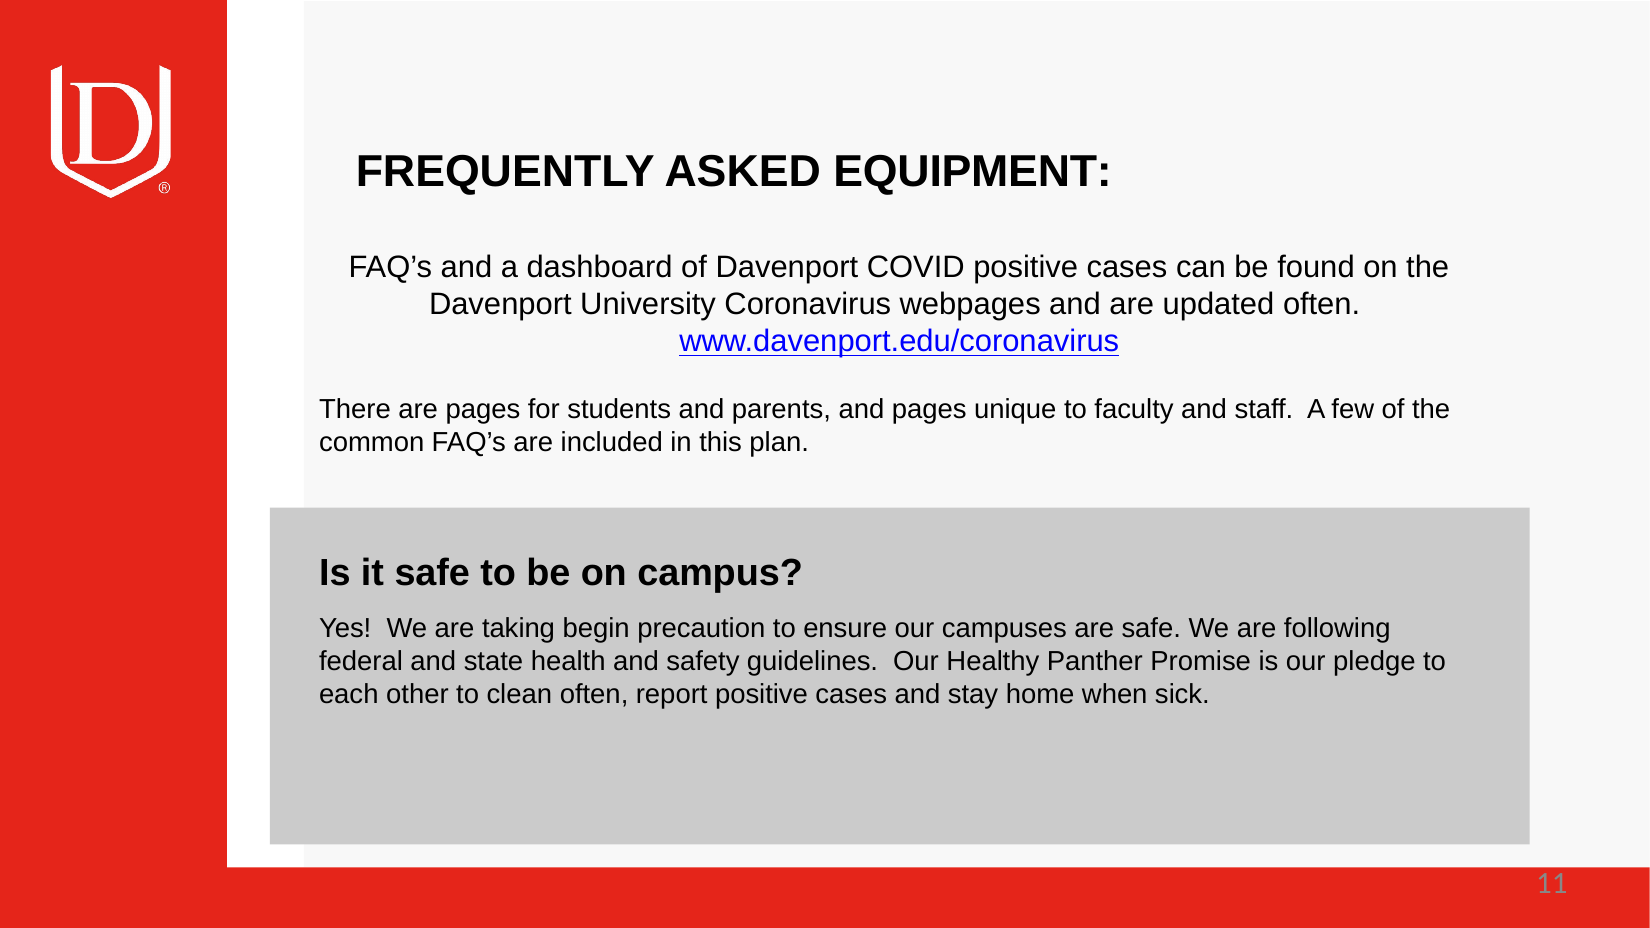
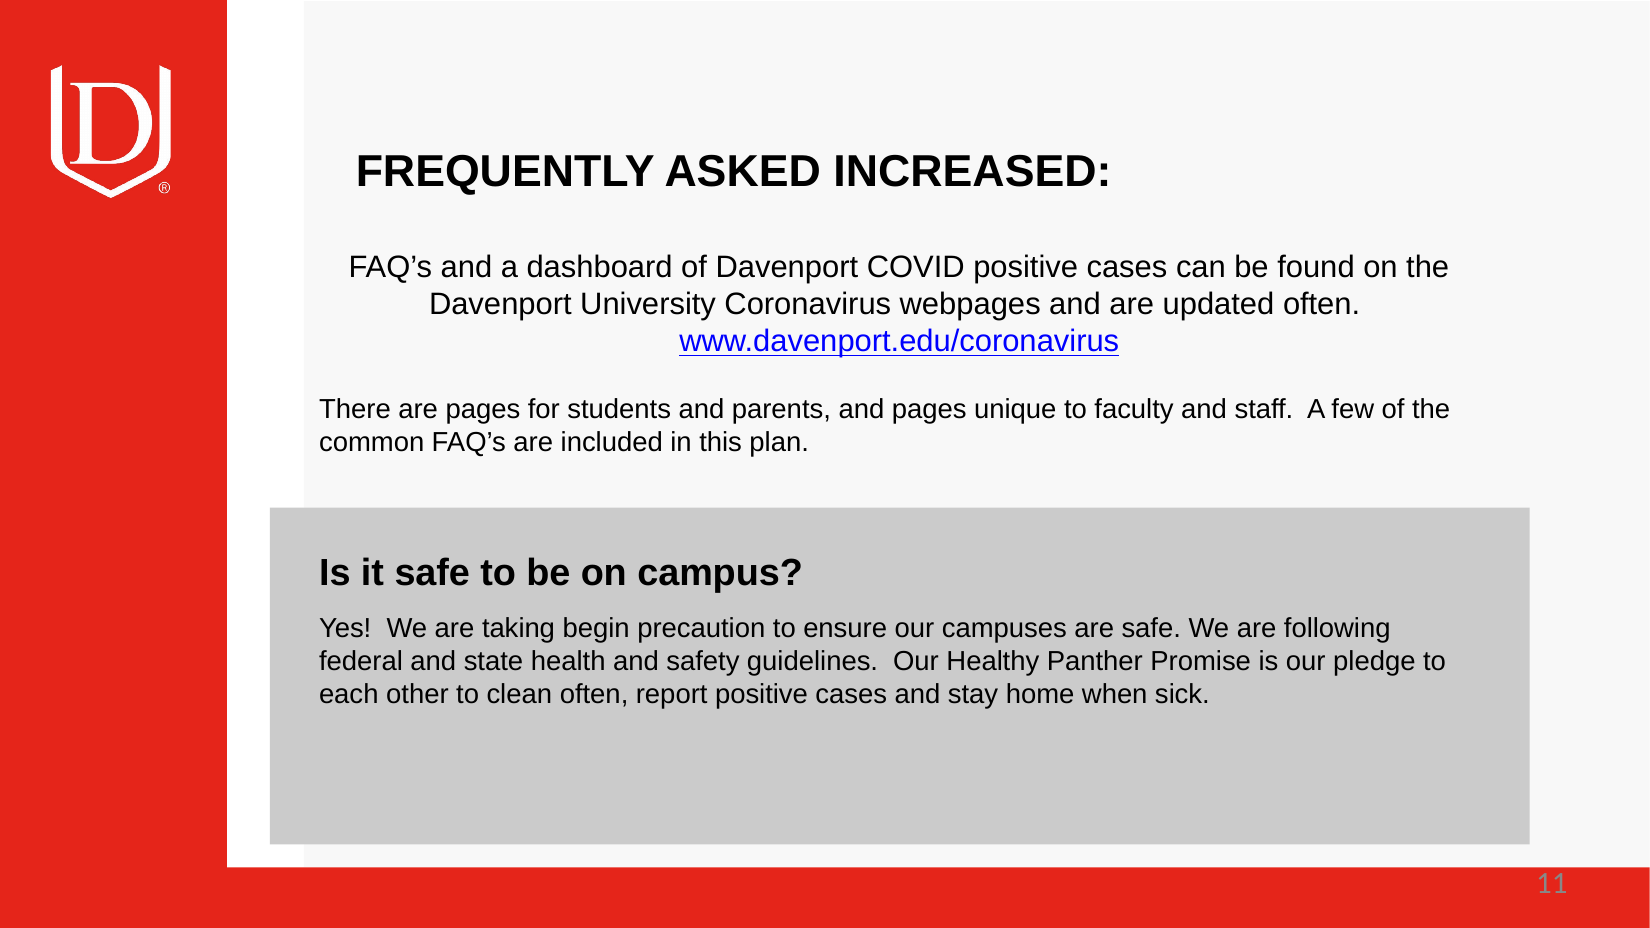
EQUIPMENT: EQUIPMENT -> INCREASED (972, 171)
